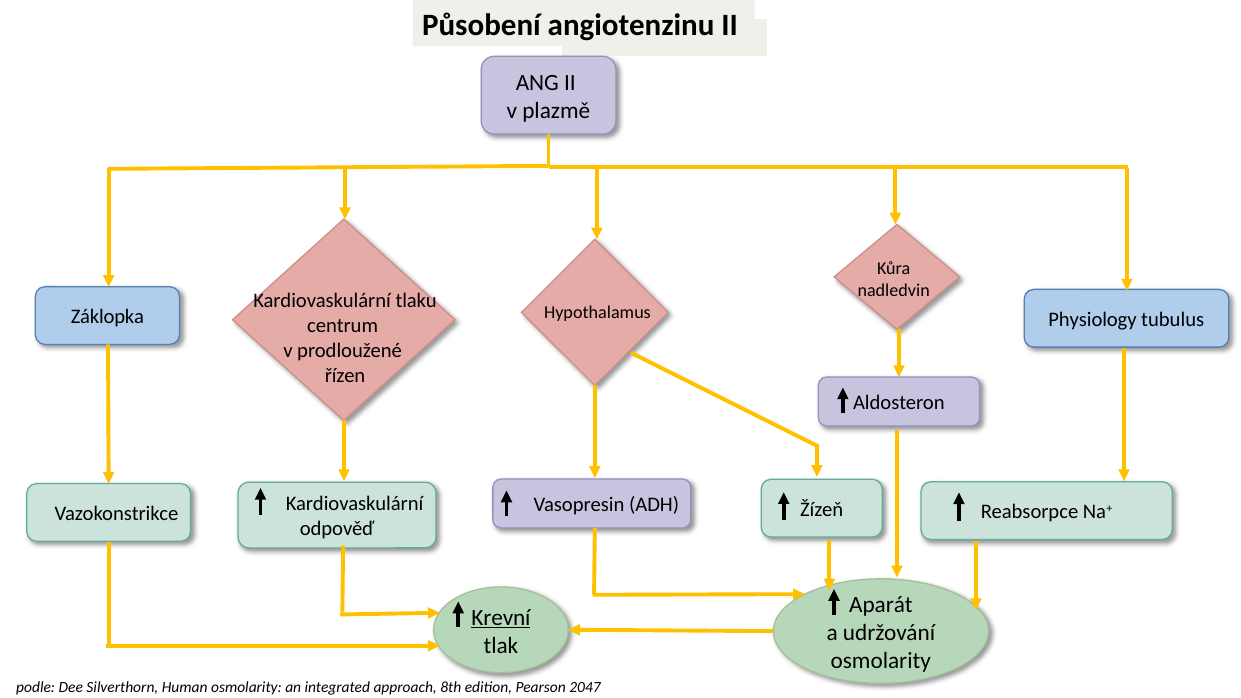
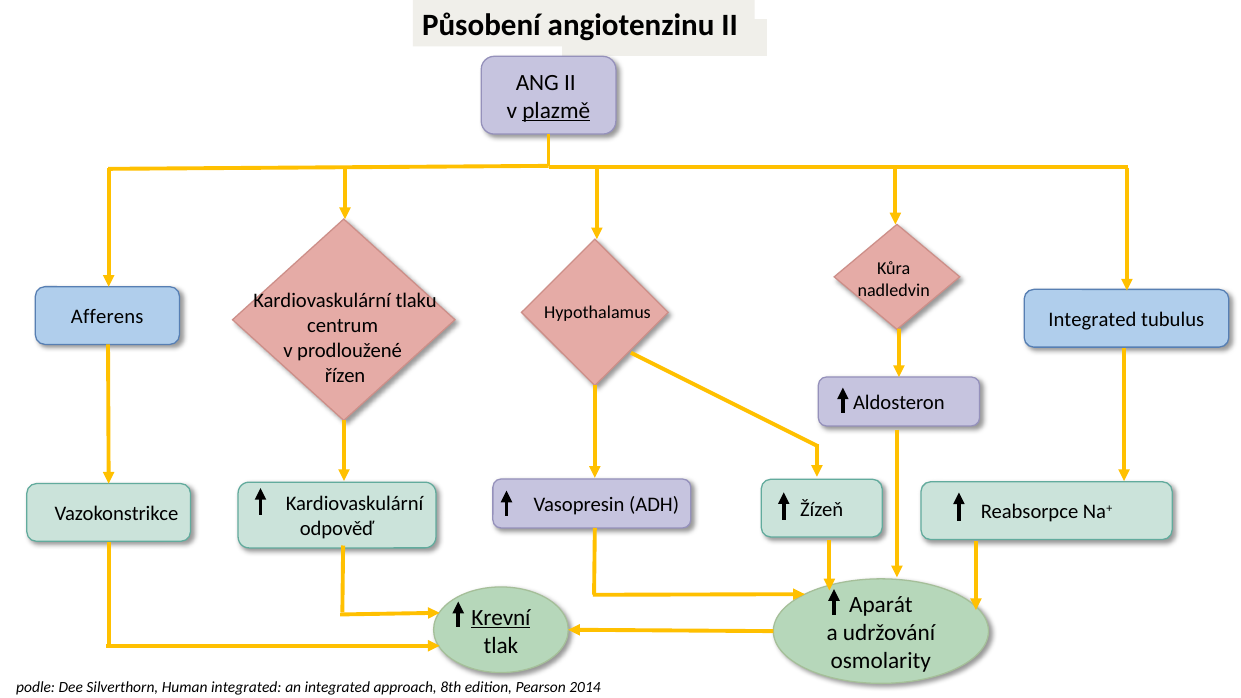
plazmě underline: none -> present (556, 111)
Záklopka: Záklopka -> Afferens (107, 317)
Physiology: Physiology -> Integrated (1092, 320)
Human osmolarity: osmolarity -> integrated (246, 688)
2047: 2047 -> 2014 (585, 688)
